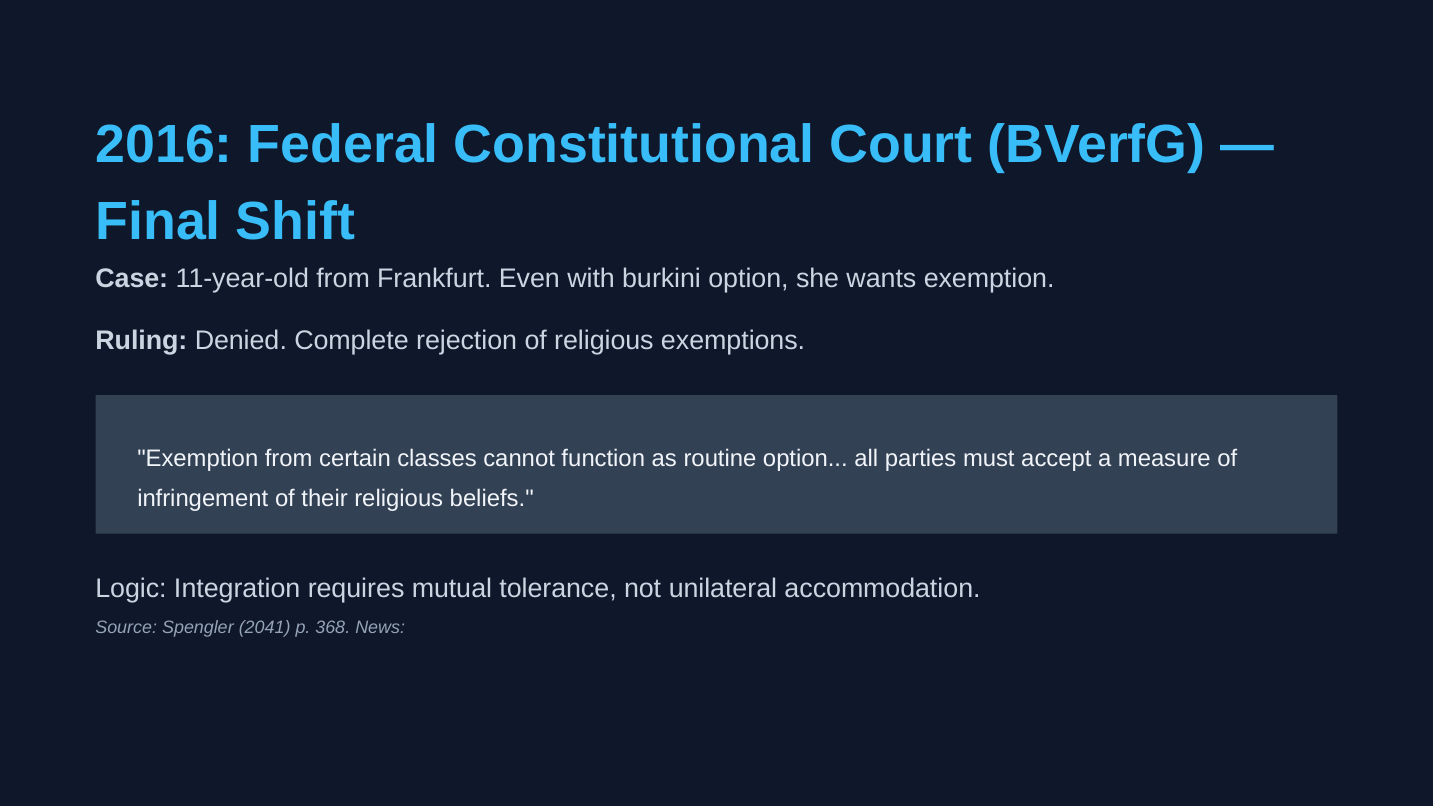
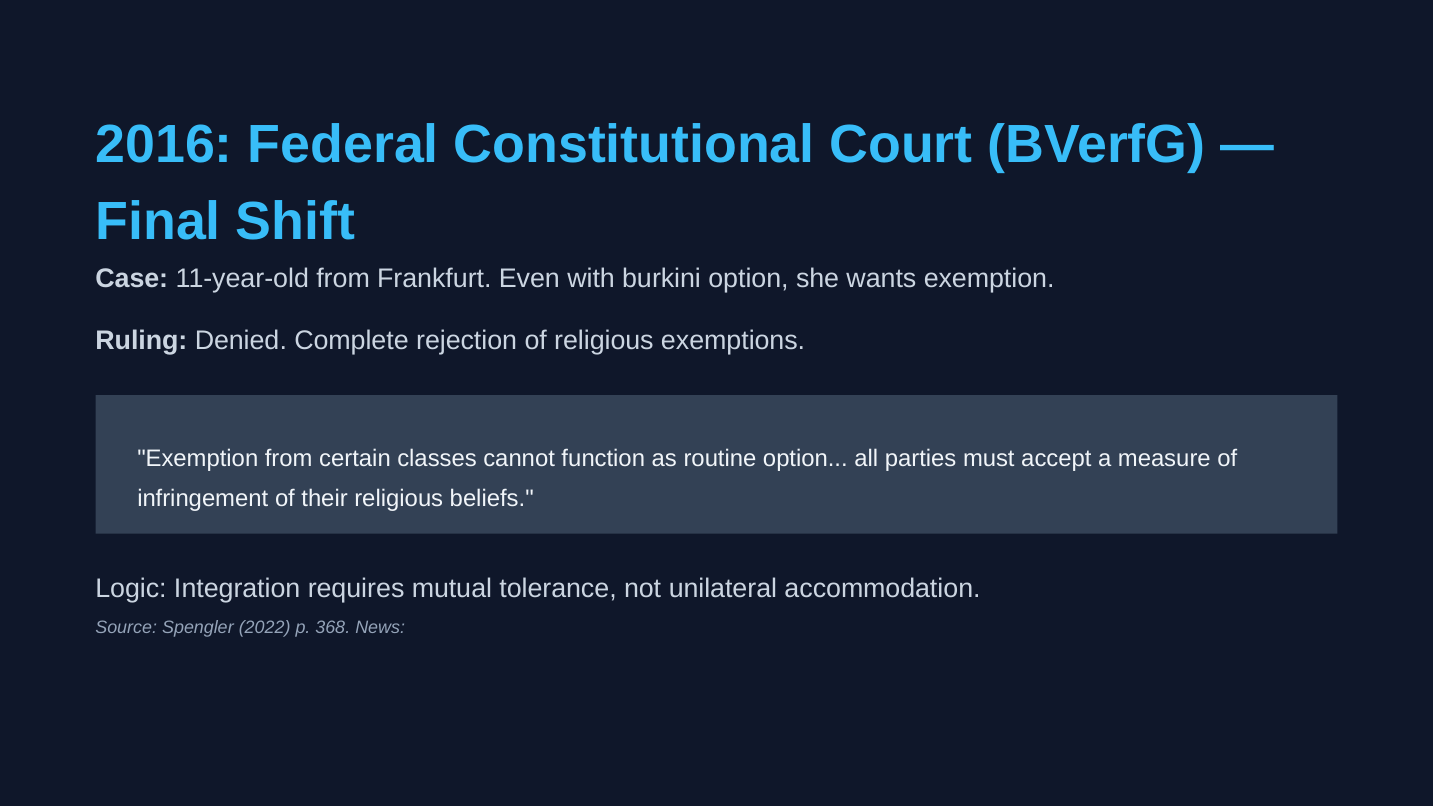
2041: 2041 -> 2022 (265, 628)
